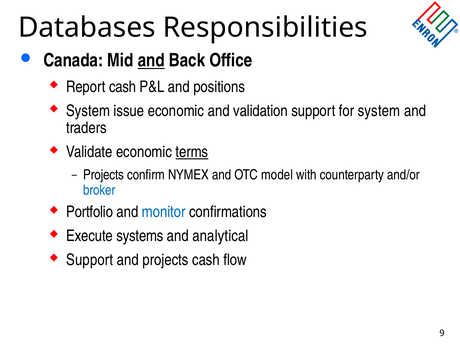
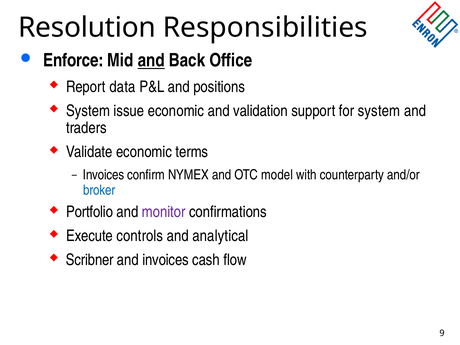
Databases: Databases -> Resolution (87, 28)
Canada: Canada -> Enforce (73, 61)
Report cash: cash -> data (123, 87)
terms underline: present -> none (192, 152)
Projects: Projects -> Invoices (104, 175)
monitor colour: blue -> purple (164, 212)
systems: systems -> controls (140, 236)
Support: Support -> Scribner (90, 260)
and projects: projects -> invoices (166, 260)
